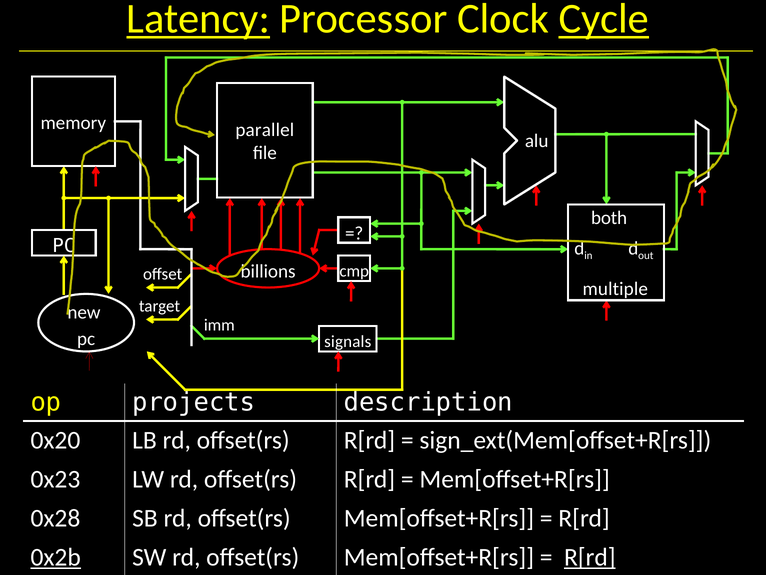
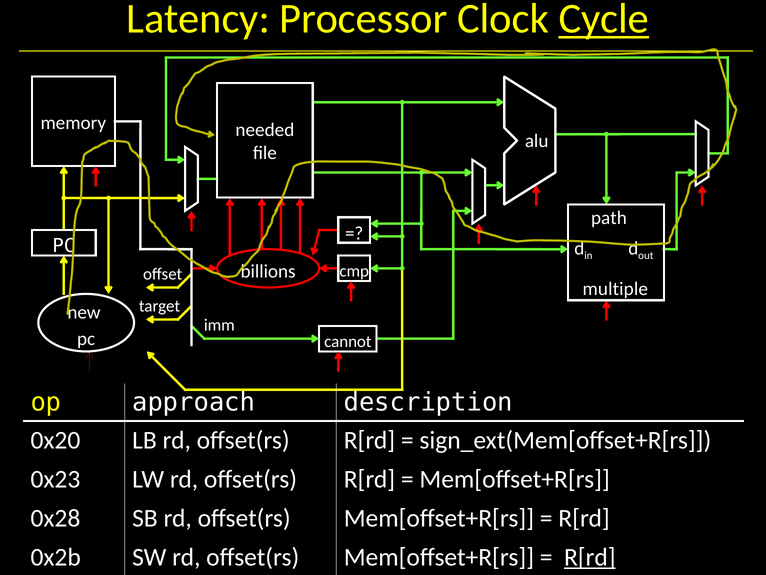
Latency underline: present -> none (198, 19)
parallel: parallel -> needed (265, 130)
both: both -> path (609, 218)
signals: signals -> cannot (348, 341)
projects: projects -> approach (194, 402)
0x2b underline: present -> none (56, 557)
